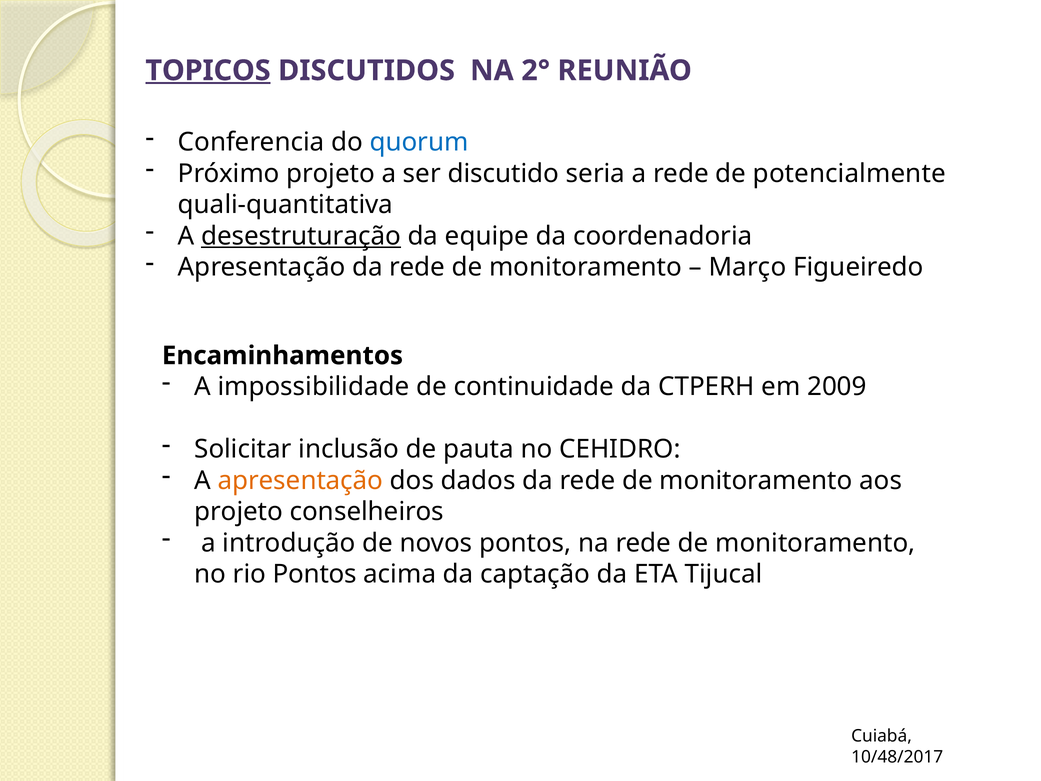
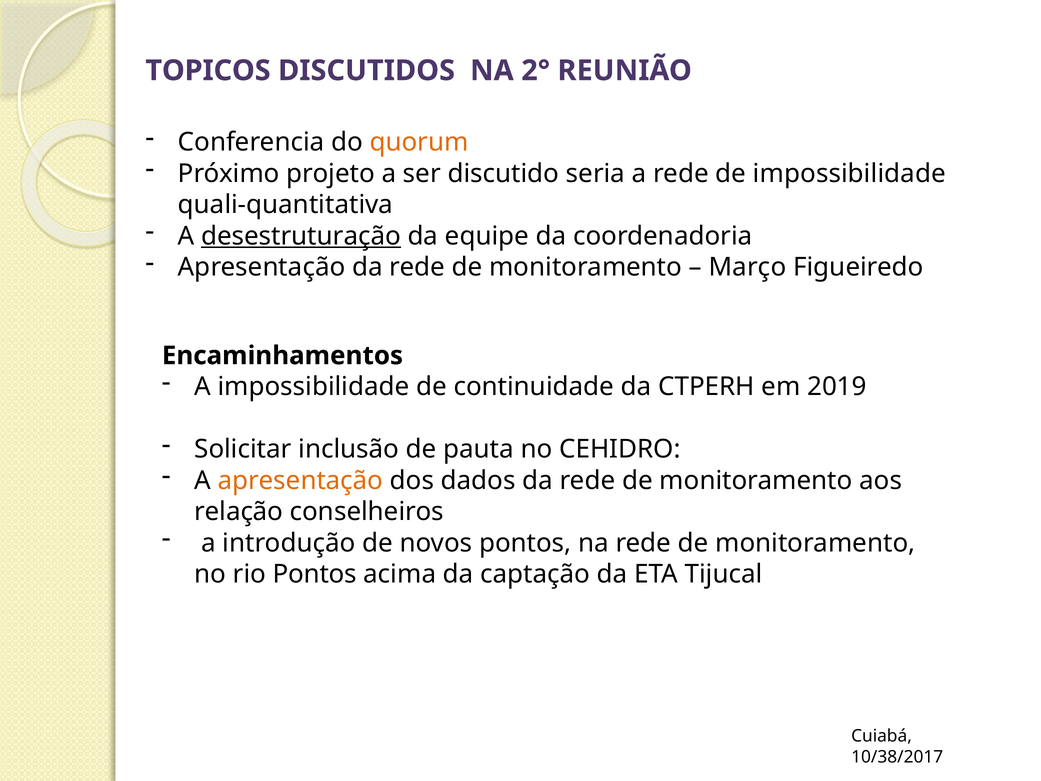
TOPICOS underline: present -> none (208, 71)
quorum colour: blue -> orange (419, 142)
de potencialmente: potencialmente -> impossibilidade (849, 174)
2009: 2009 -> 2019 (837, 387)
projeto: projeto -> relação (239, 512)
10/48/2017: 10/48/2017 -> 10/38/2017 (897, 757)
